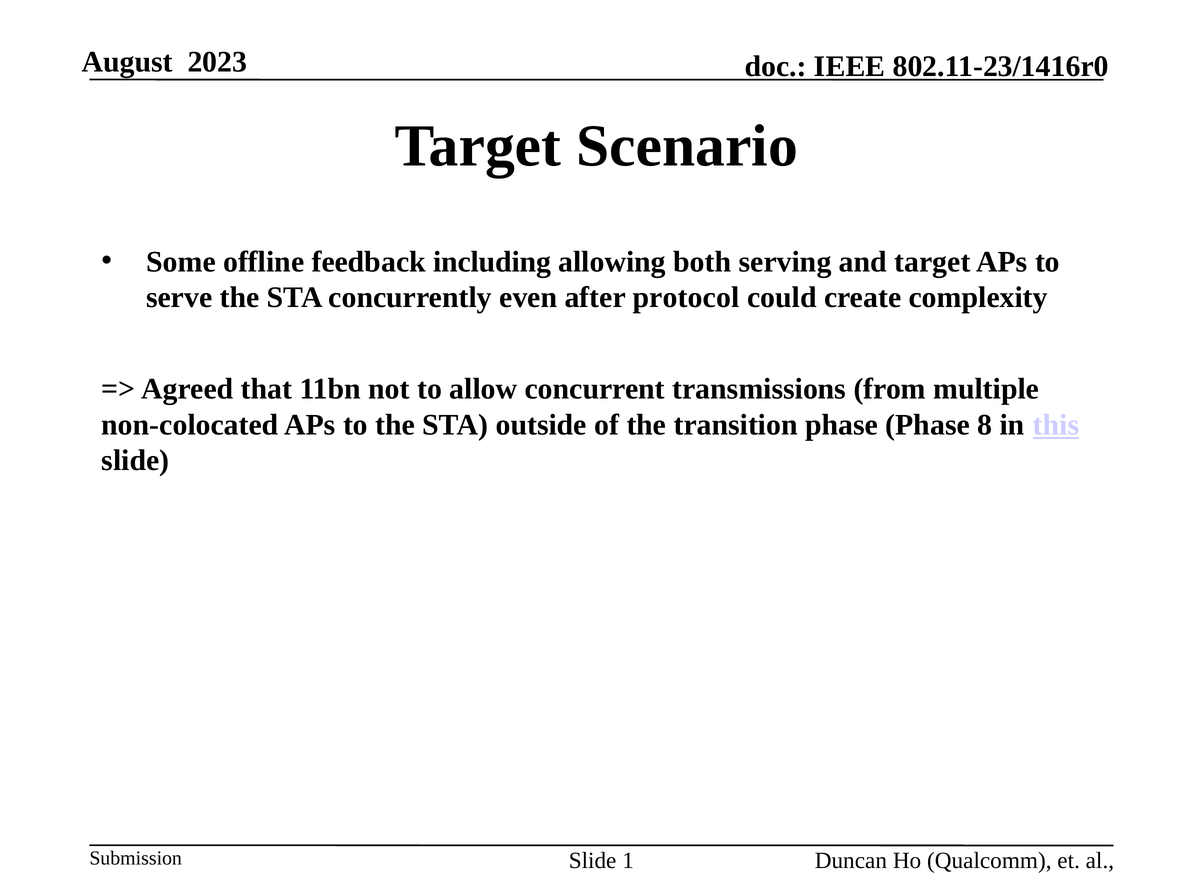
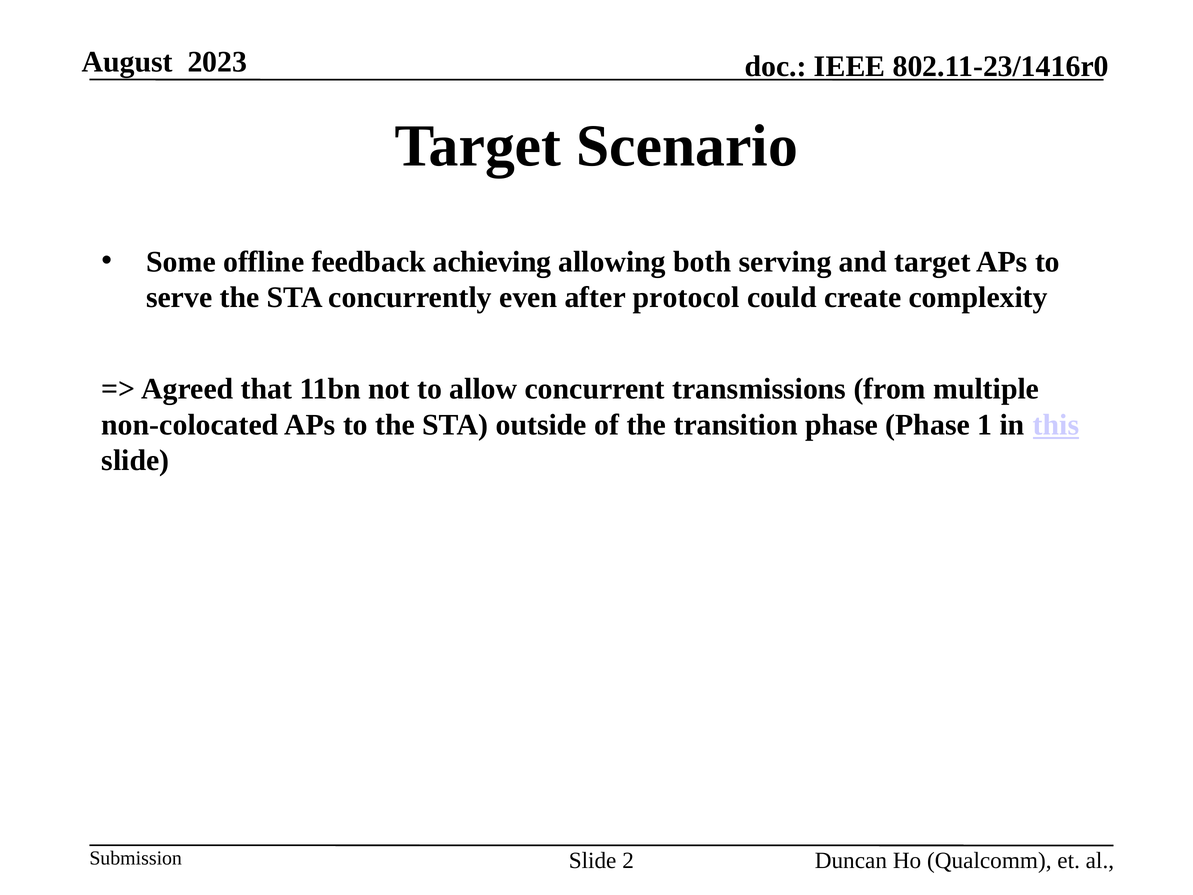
including: including -> achieving (492, 262)
8: 8 -> 1 (985, 425)
1: 1 -> 2 (628, 860)
